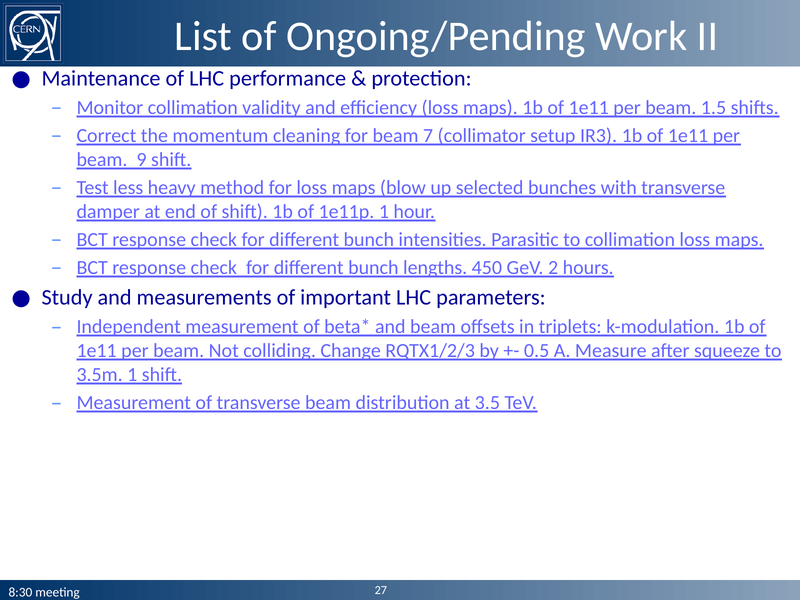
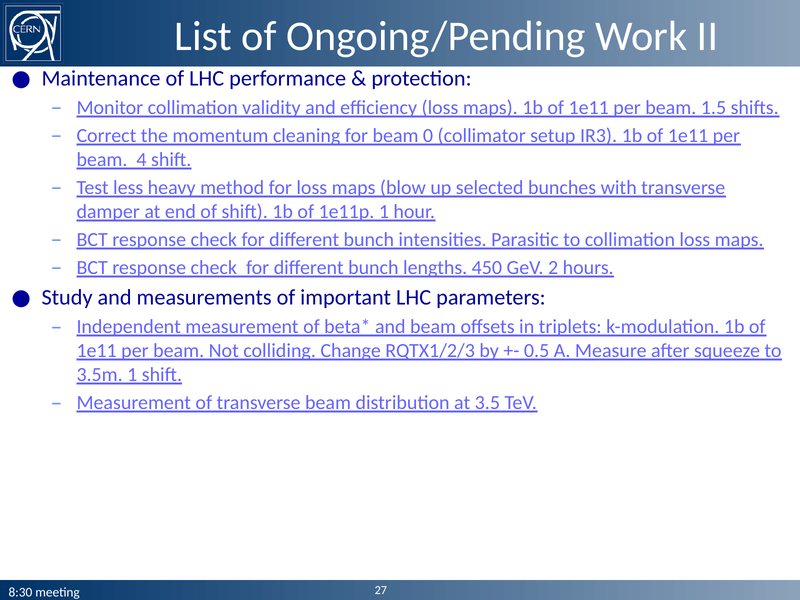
7: 7 -> 0 (428, 136)
9: 9 -> 4 (141, 160)
